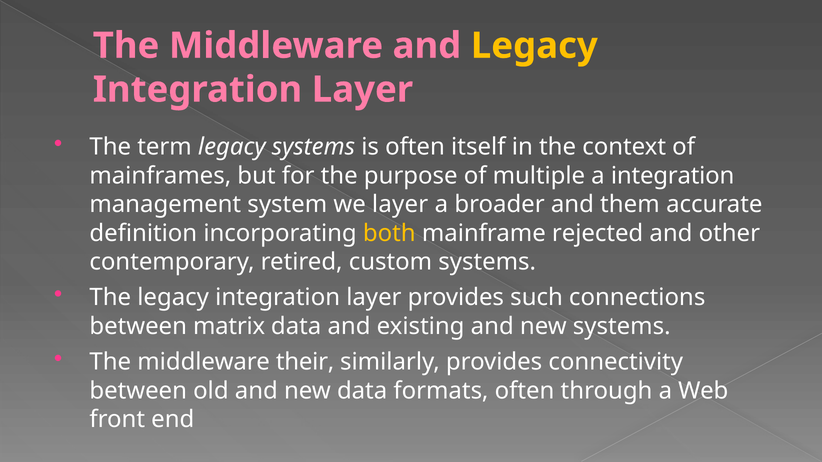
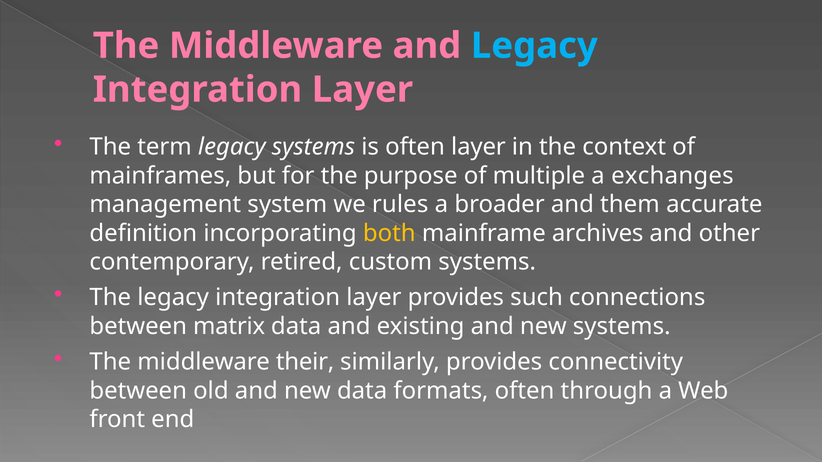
Legacy colour: yellow -> light blue (534, 46)
often itself: itself -> layer (478, 147)
a integration: integration -> exchanges (672, 176)
we layer: layer -> rules (400, 205)
rejected: rejected -> archives (598, 233)
